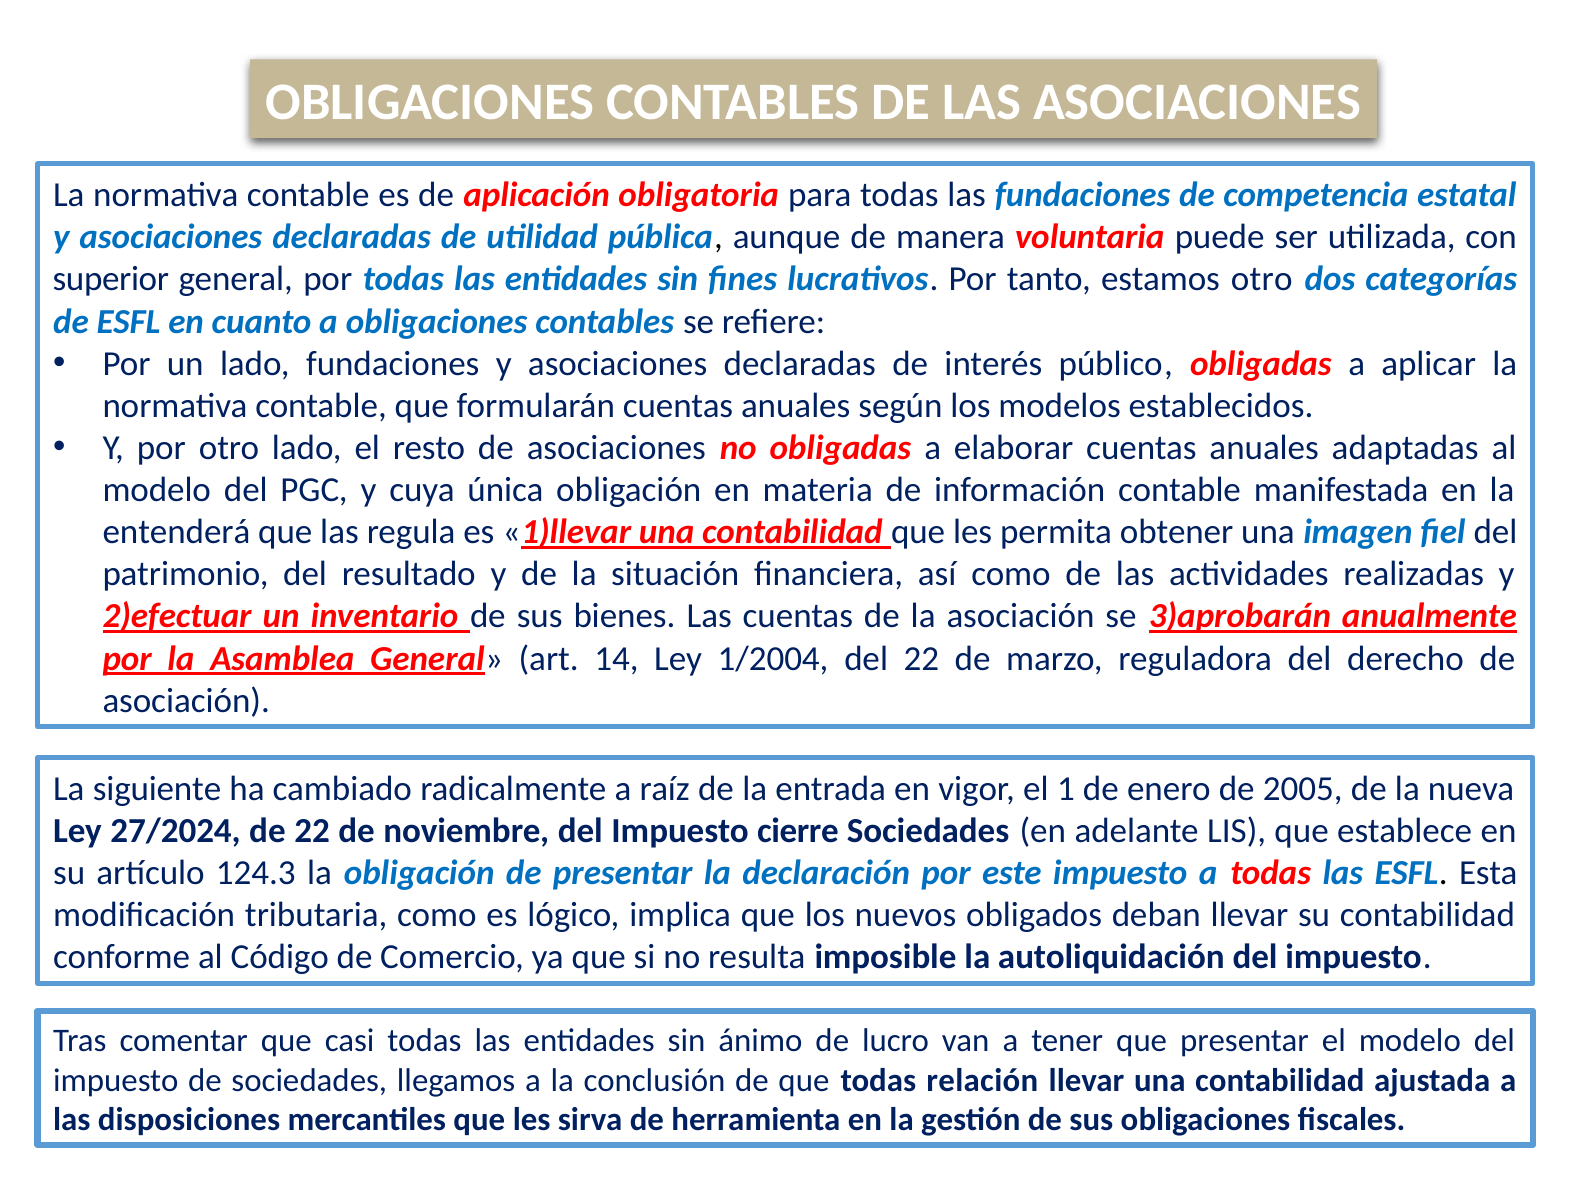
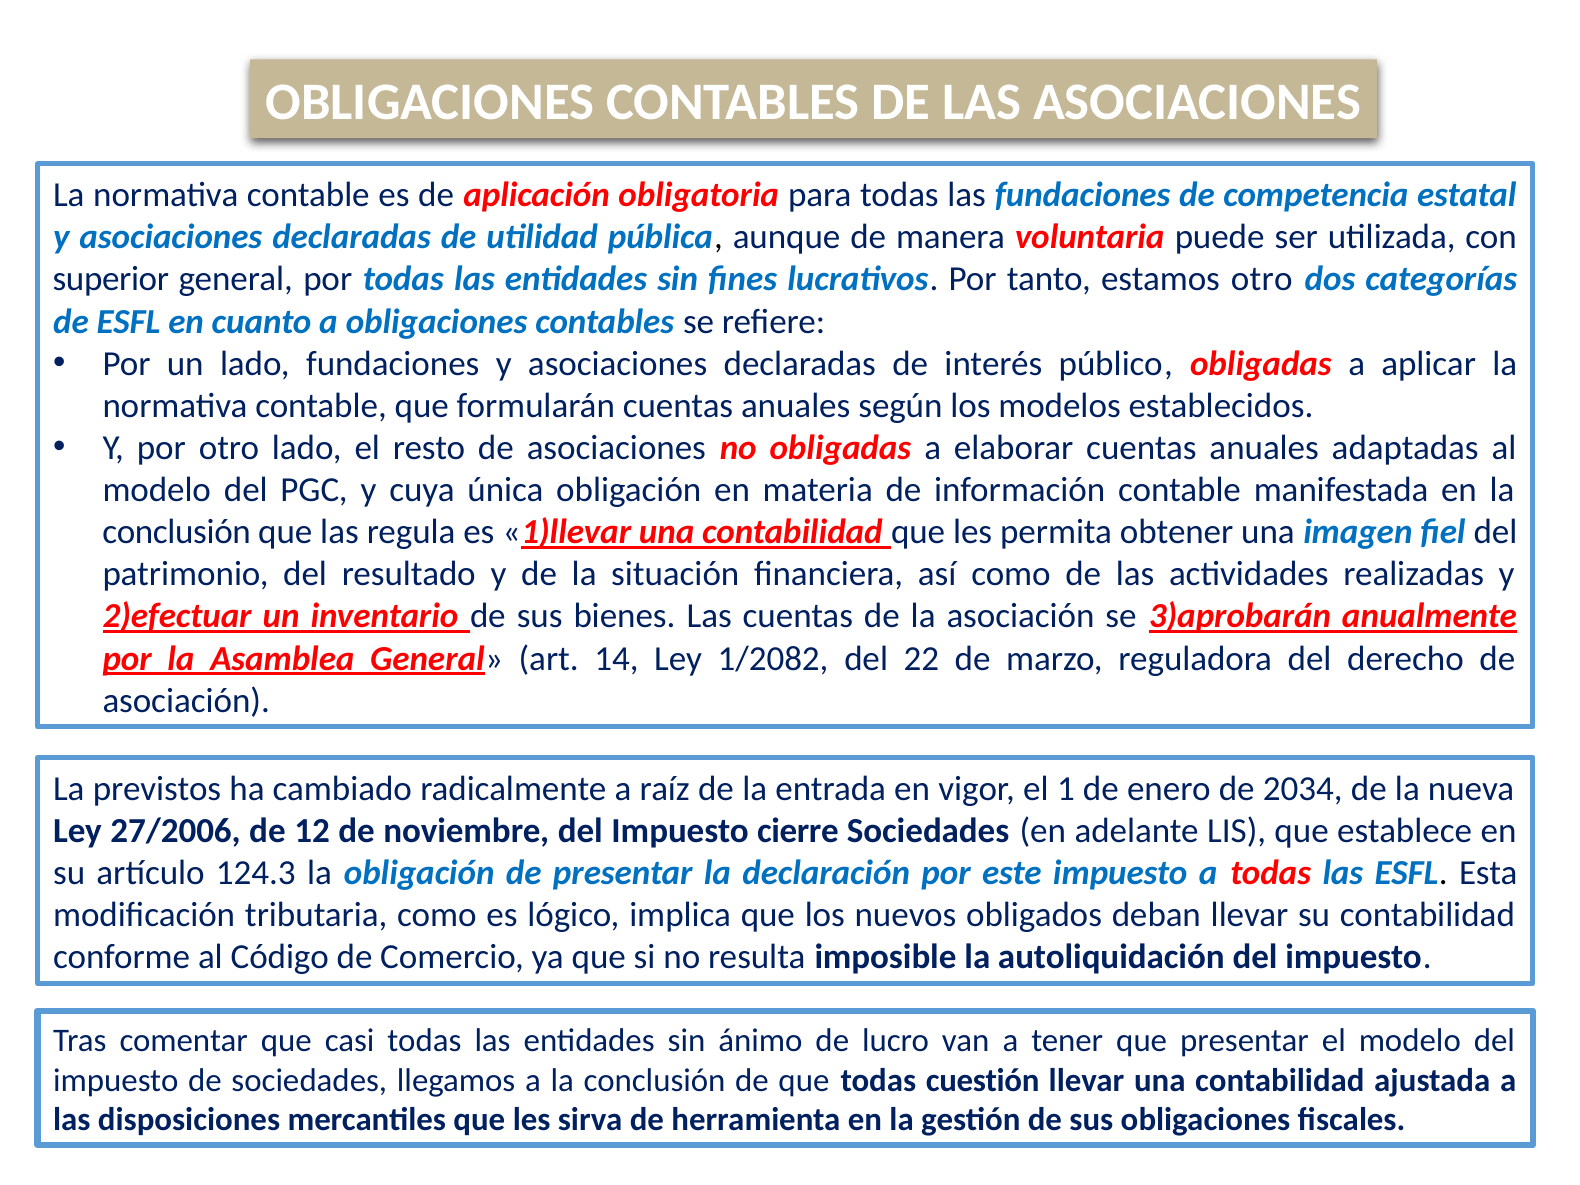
entenderá: entenderá -> conclusión (177, 532)
1/2004: 1/2004 -> 1/2082 (773, 658)
siguiente: siguiente -> previstos (157, 789)
2005: 2005 -> 2034 (1303, 789)
27/2024: 27/2024 -> 27/2006 (176, 831)
de 22: 22 -> 12 (312, 831)
relación: relación -> cuestión (983, 1080)
